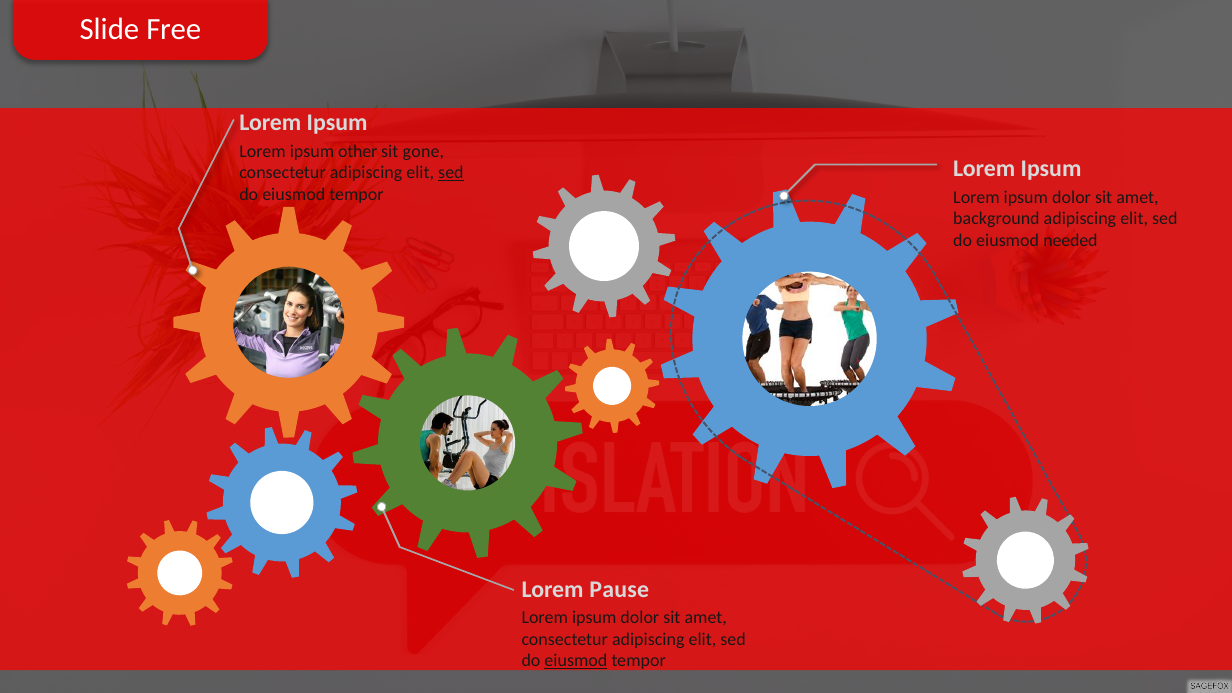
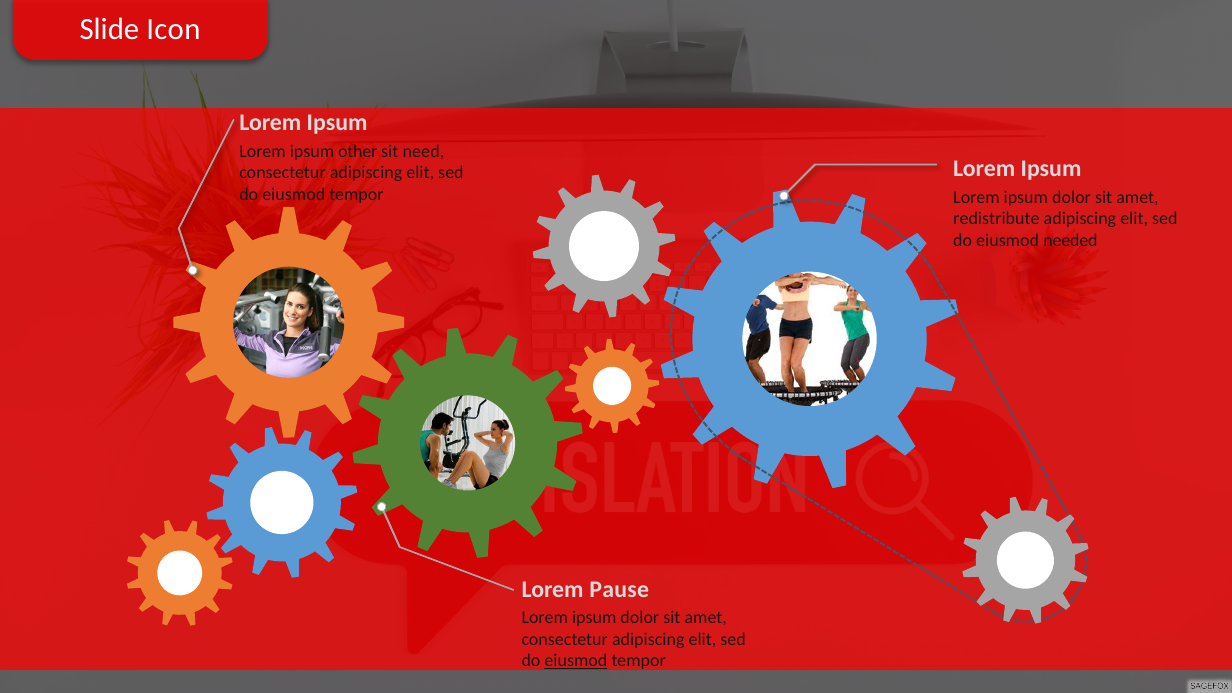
Free: Free -> Icon (173, 29)
gone: gone -> need (423, 151)
sed underline: present -> none (451, 173)
background: background -> redistribute (996, 219)
